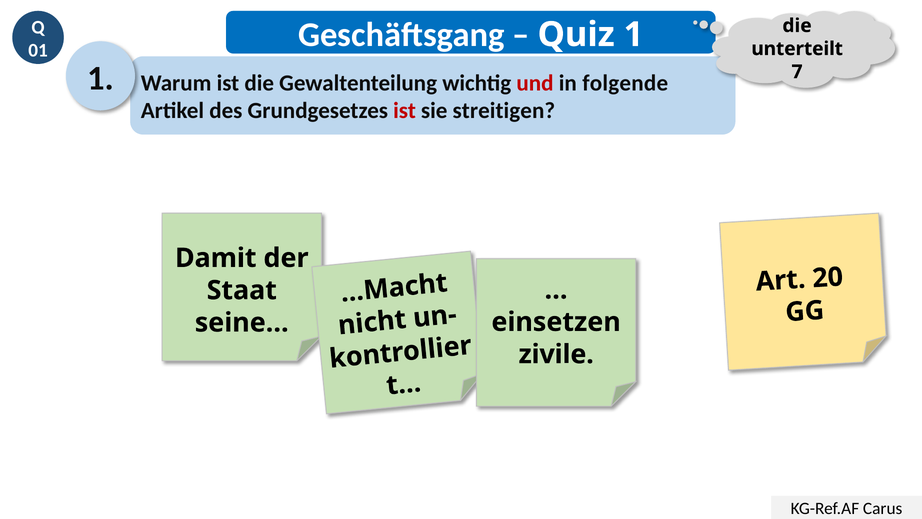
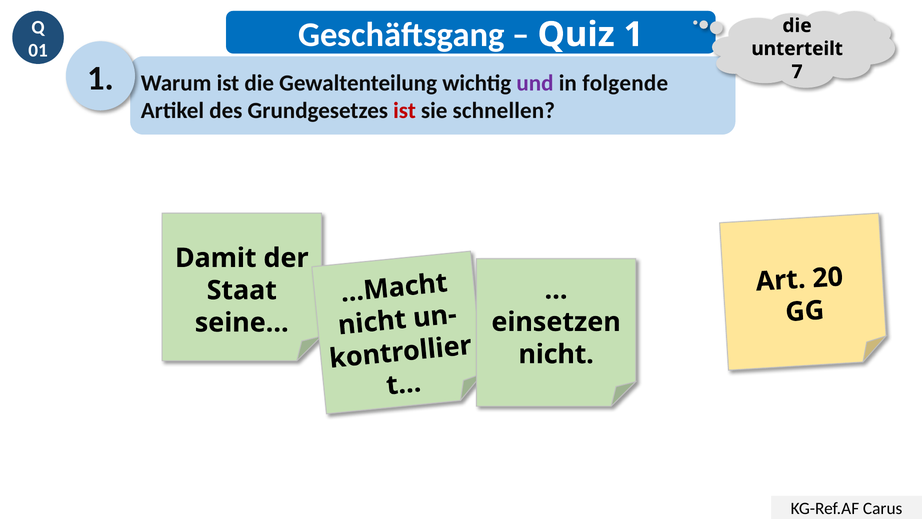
und colour: red -> purple (535, 83)
streitigen: streitigen -> schnellen (504, 111)
zivile: zivile -> nicht (556, 354)
